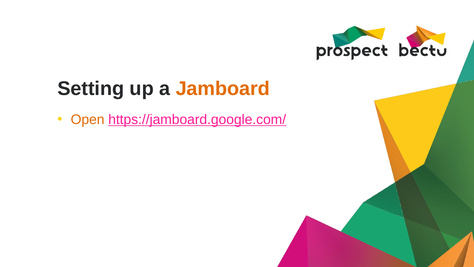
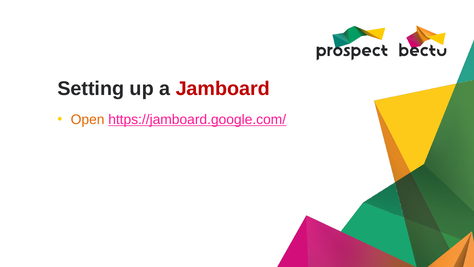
Jamboard colour: orange -> red (223, 89)
